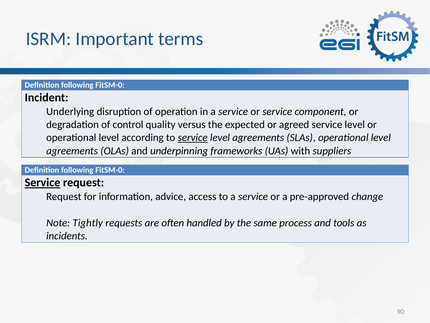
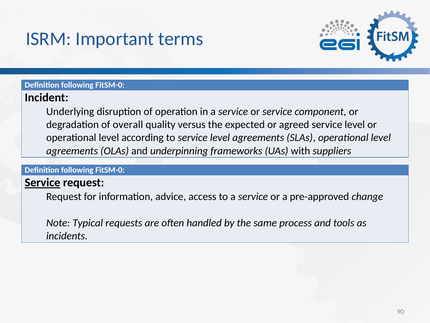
control: control -> overall (128, 124)
service underline: present -> none (193, 138)
Tightly: Tightly -> Typical (88, 223)
